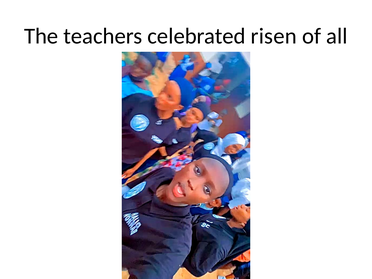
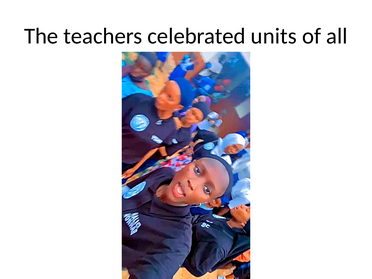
risen: risen -> units (274, 36)
